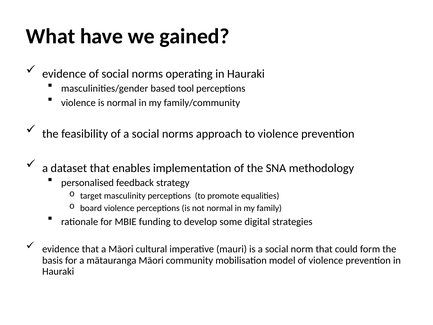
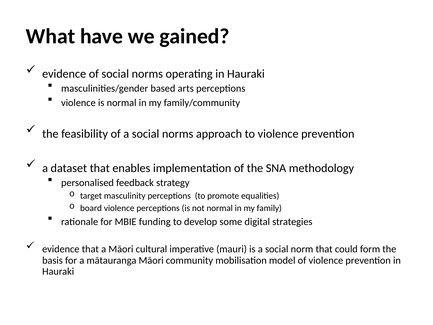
tool: tool -> arts (186, 89)
